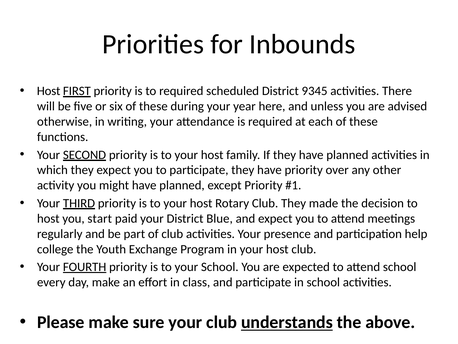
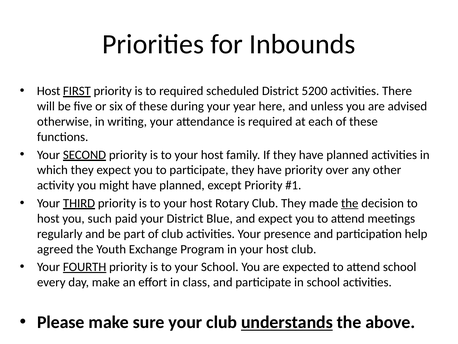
9345: 9345 -> 5200 (315, 91)
the underline: none -> present (350, 203)
start: start -> such (100, 218)
college: college -> agreed (55, 249)
